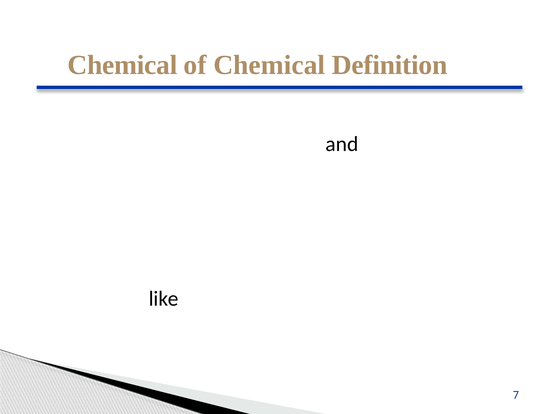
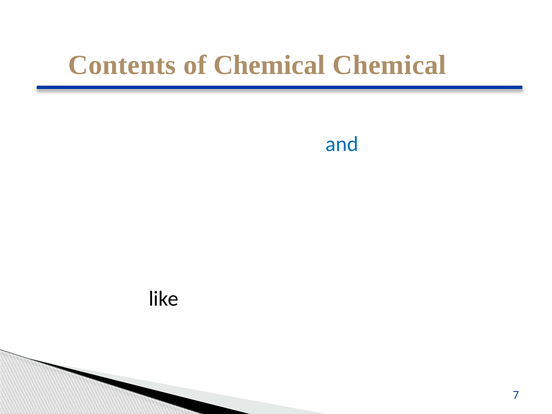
Chemical: Chemical -> Contents (122, 65)
Chemical Definition: Definition -> Chemical (389, 65)
and colour: black -> blue (342, 144)
